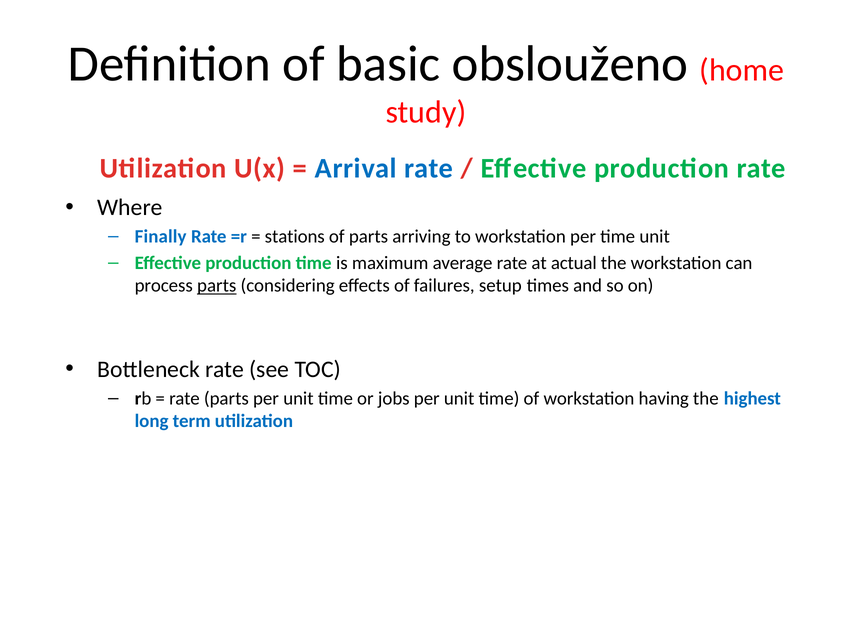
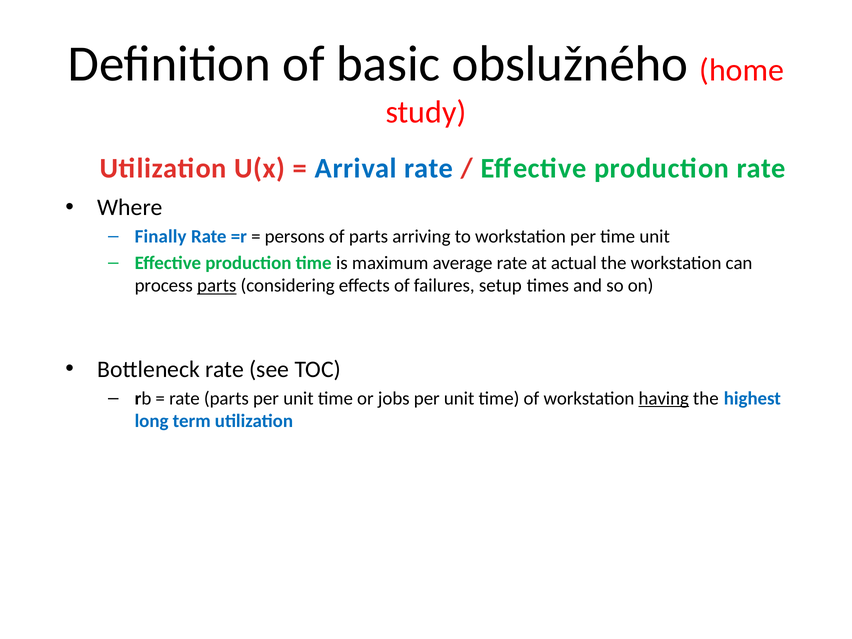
obslouženo: obslouženo -> obslužného (570, 64)
stations: stations -> persons (295, 237)
having underline: none -> present (664, 398)
